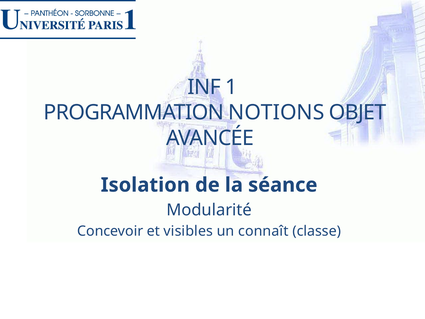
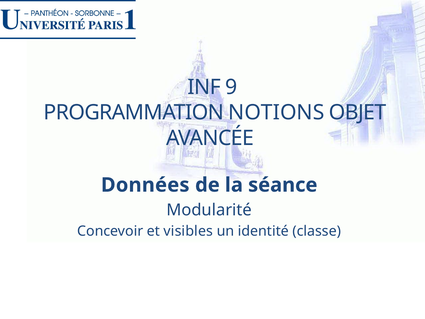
1: 1 -> 9 (231, 87)
Isolation: Isolation -> Données (145, 185)
connaît: connaît -> identité (263, 231)
